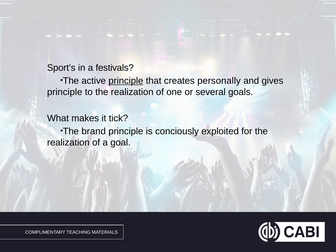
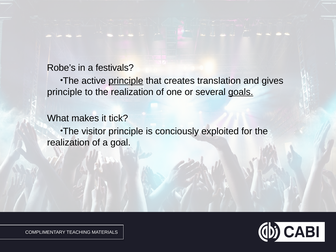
Sport’s: Sport’s -> Robe’s (61, 68)
personally: personally -> translation (219, 81)
goals underline: none -> present (241, 92)
brand: brand -> visitor (94, 131)
